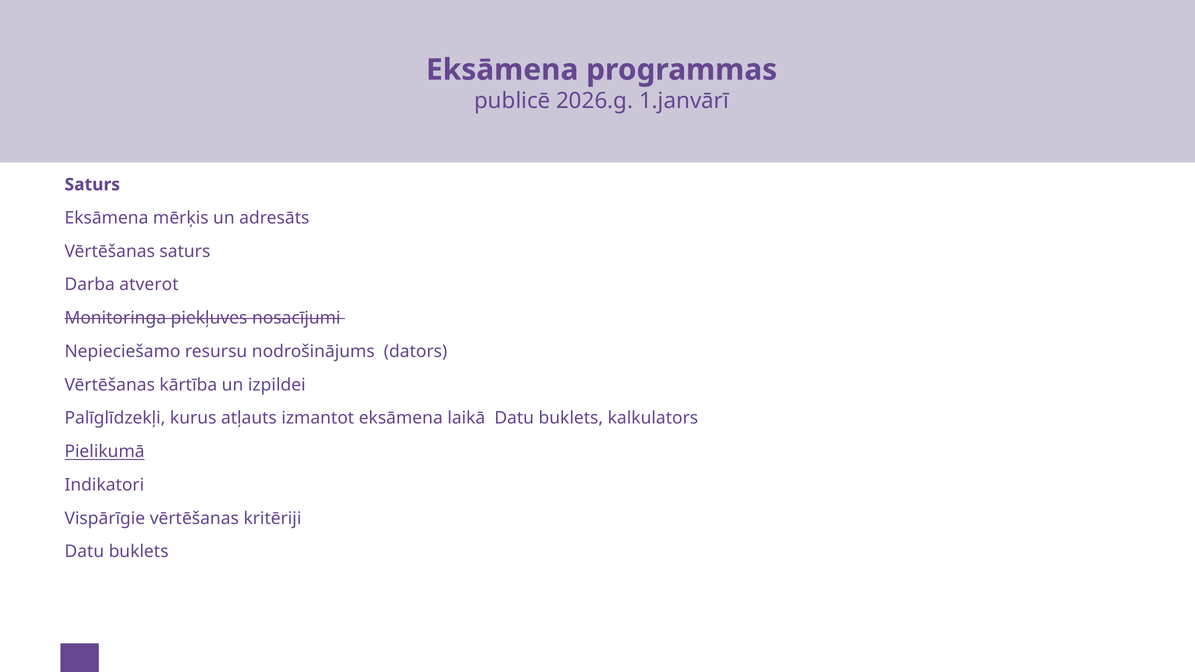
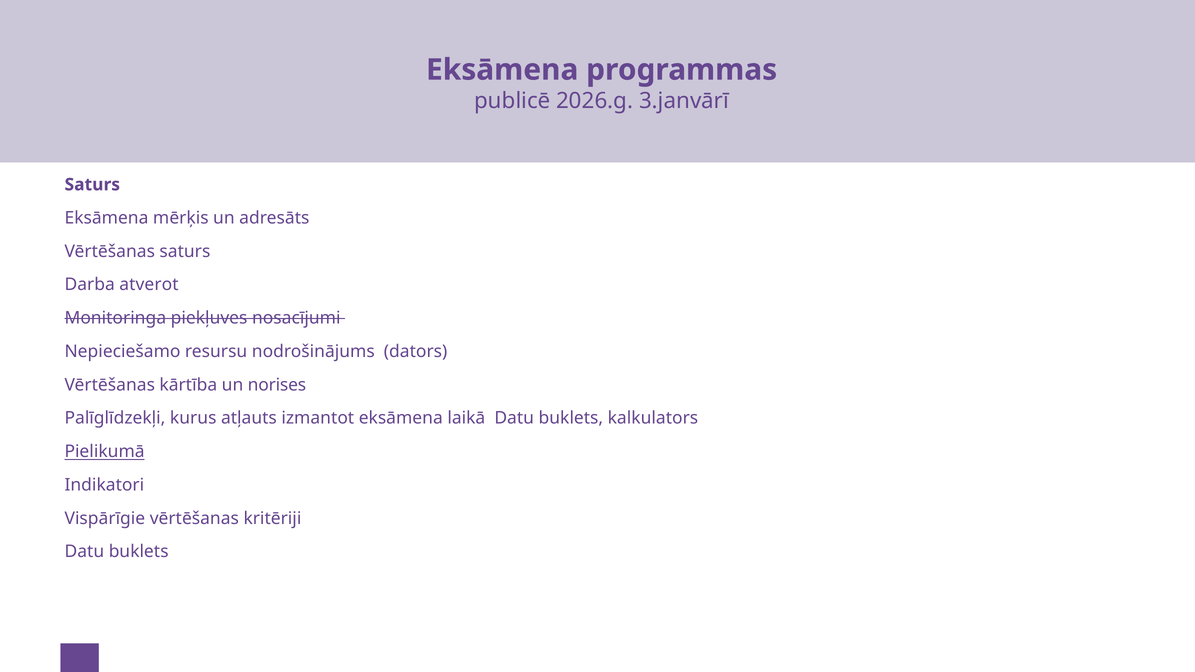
1.janvārī: 1.janvārī -> 3.janvārī (684, 101)
izpildei: izpildei -> norises (277, 385)
